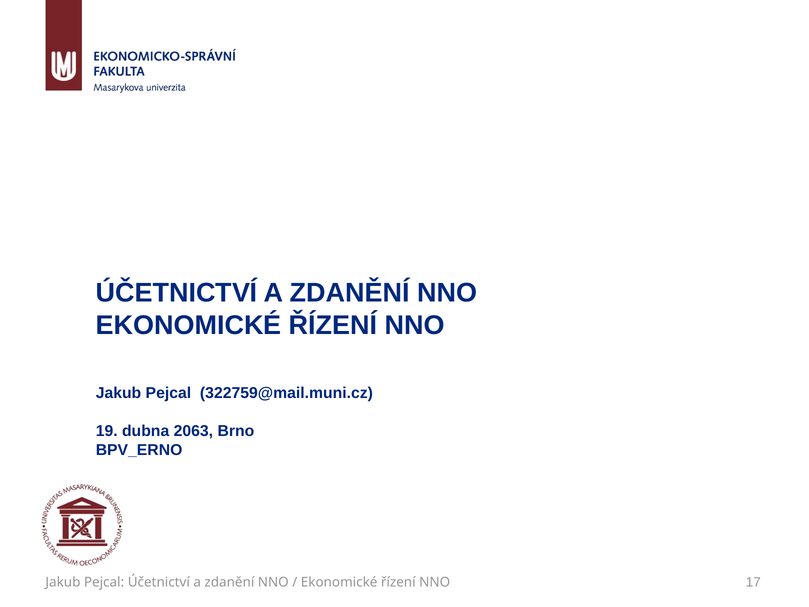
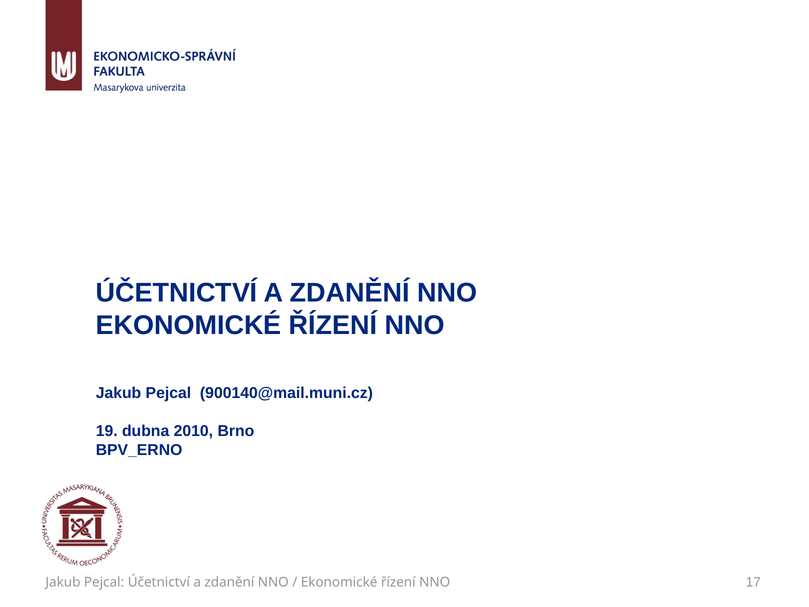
322759@mail.muni.cz: 322759@mail.muni.cz -> 900140@mail.muni.cz (286, 393)
2063: 2063 -> 2010 (193, 431)
